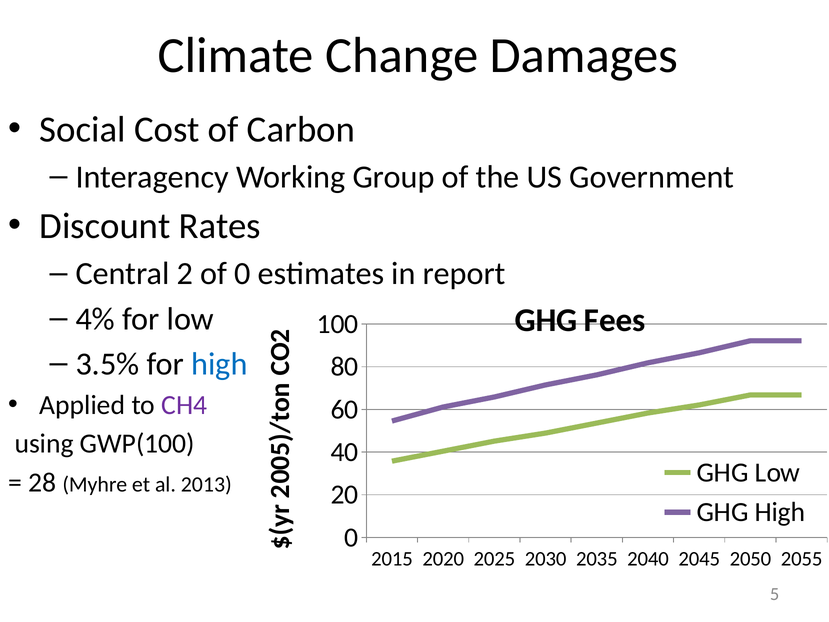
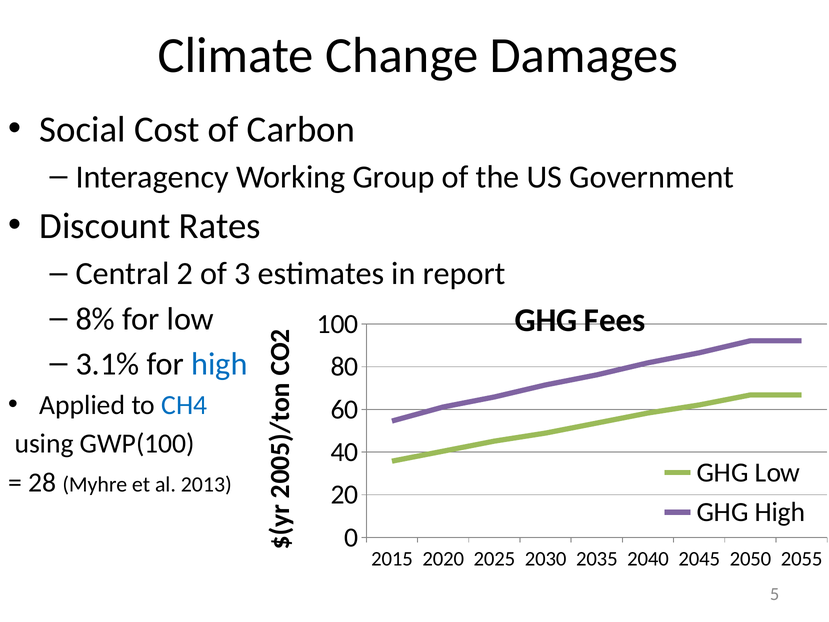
of 0: 0 -> 3 (243, 274)
4%: 4% -> 8% (95, 319)
3.5%: 3.5% -> 3.1% (108, 364)
CH4 colour: purple -> blue (184, 405)
